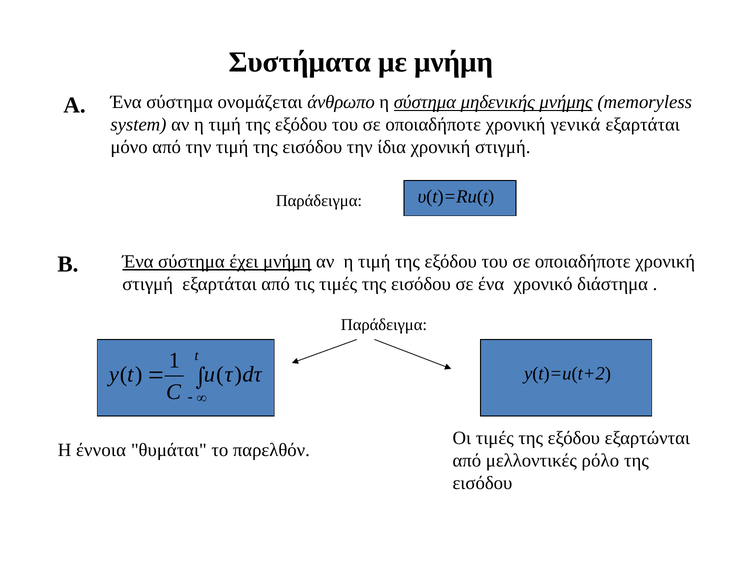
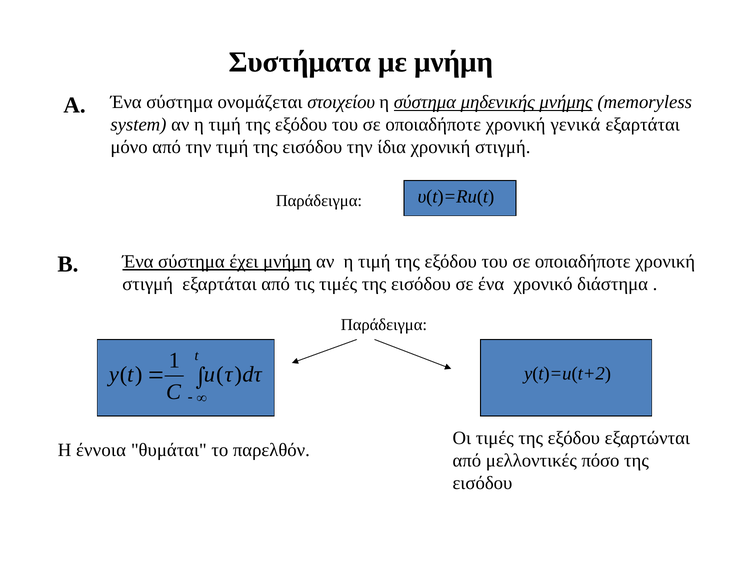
άνθρωπο: άνθρωπο -> στοιχείου (341, 102)
ρόλο: ρόλο -> πόσο (600, 461)
